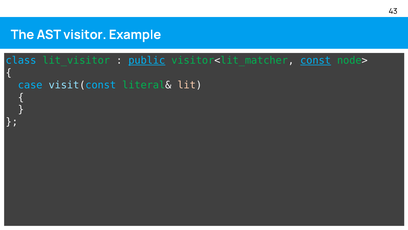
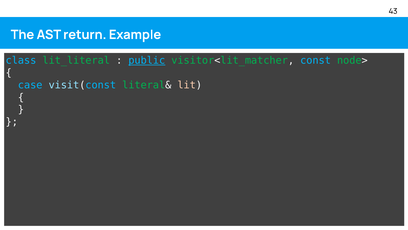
visitor: visitor -> return (85, 35)
lit_visitor: lit_visitor -> lit_literal (76, 60)
const underline: present -> none (316, 60)
